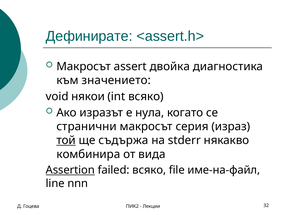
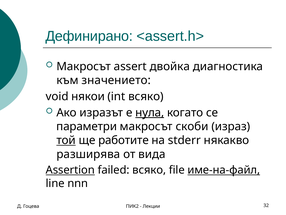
Дефинирате: Дефинирате -> Дефинирано (89, 36)
нула underline: none -> present (150, 112)
странични: странични -> параметри (87, 126)
серия: серия -> скоби (192, 126)
съдържа: съдържа -> работите (123, 140)
комбинира: комбинира -> разширява (88, 154)
име-на-файл underline: none -> present (224, 170)
